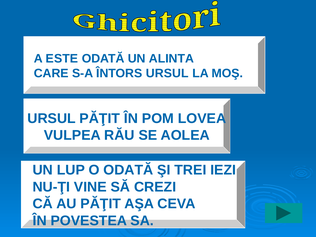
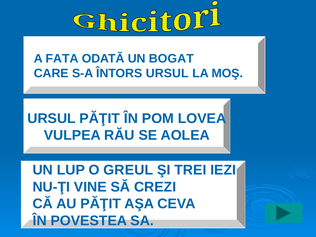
ESTE: ESTE -> FATA (62, 58)
ALINTA: ALINTA -> BOGAT (171, 58)
O ODATĂ: ODATĂ -> GREUL (128, 170)
